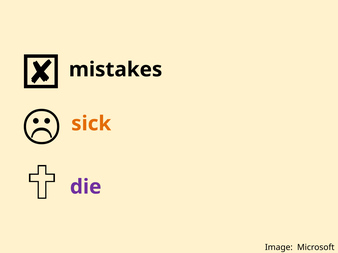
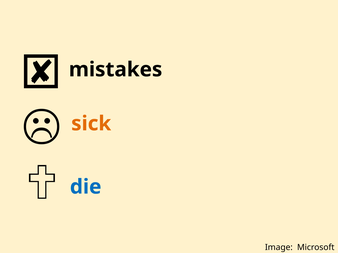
die colour: purple -> blue (86, 187)
